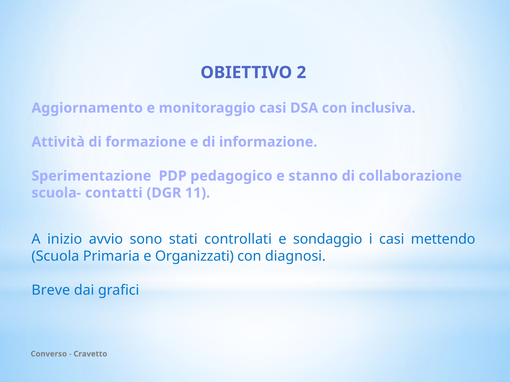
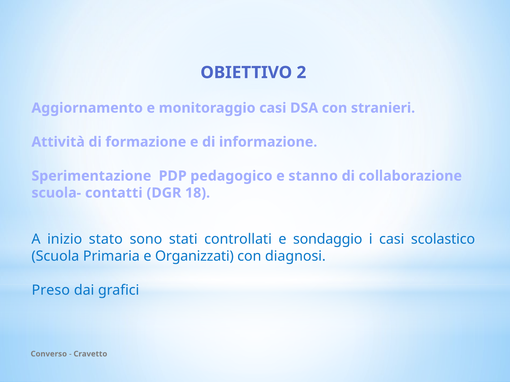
inclusiva: inclusiva -> stranieri (383, 108)
11: 11 -> 18 (198, 193)
avvio: avvio -> stato (106, 239)
mettendo: mettendo -> scolastico (443, 239)
Breve: Breve -> Preso (51, 290)
